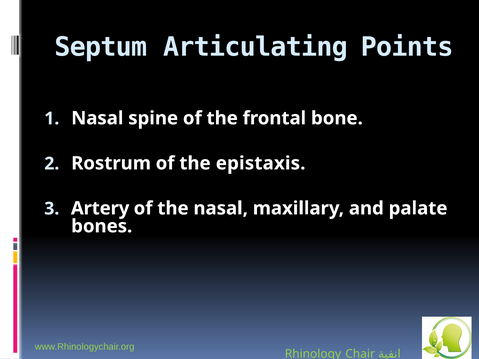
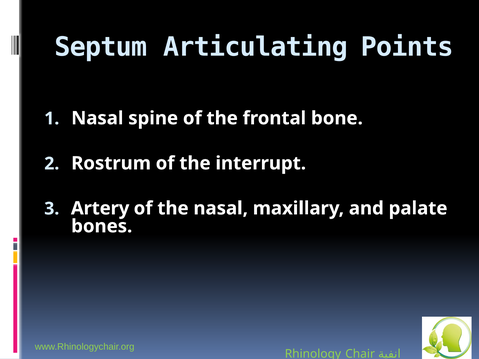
epistaxis: epistaxis -> interrupt (261, 163)
